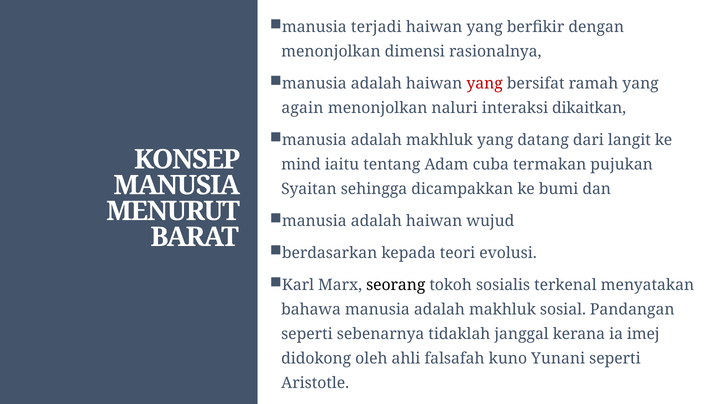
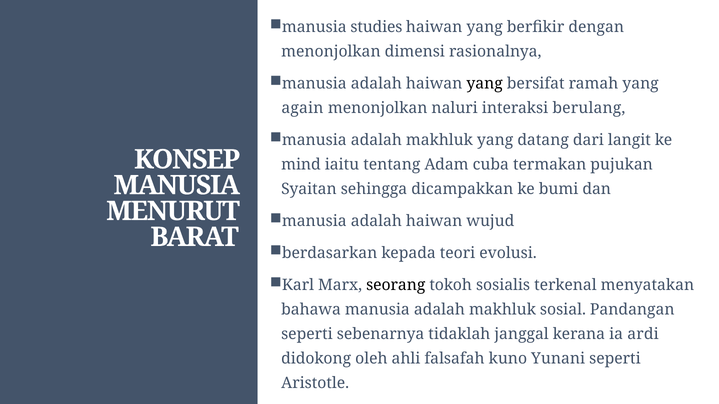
terjadi: terjadi -> studies (376, 27)
yang colour: red -> black (485, 84)
dikaitkan: dikaitkan -> berulang (589, 108)
imej: imej -> ardi (643, 334)
